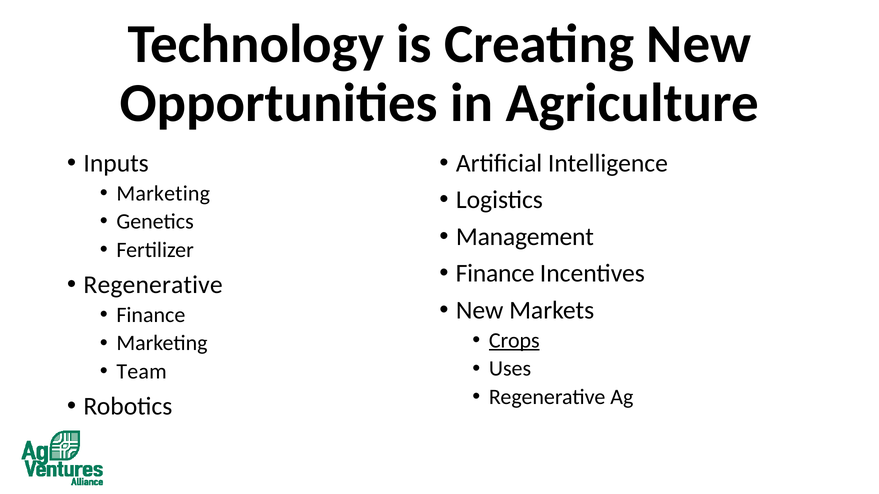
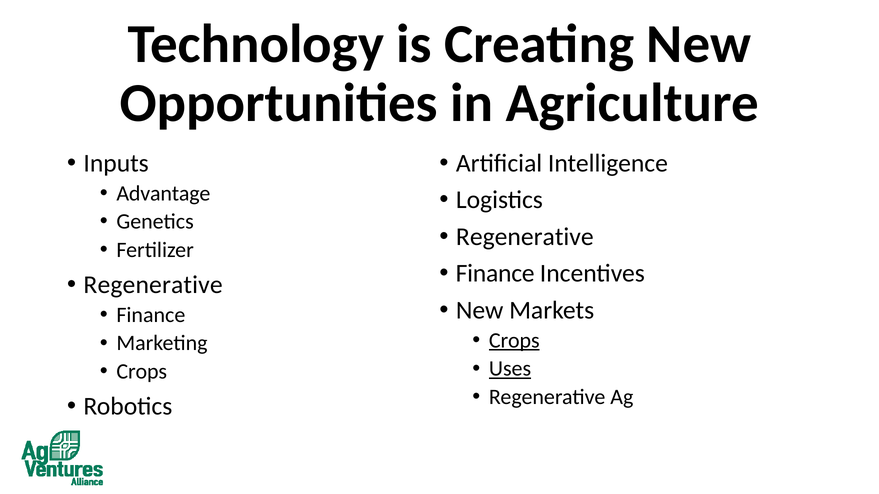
Marketing: Marketing -> Advantage (163, 194)
Management: Management -> Regenerative (525, 237)
Uses underline: none -> present (510, 369)
Team: Team -> Crops (142, 372)
